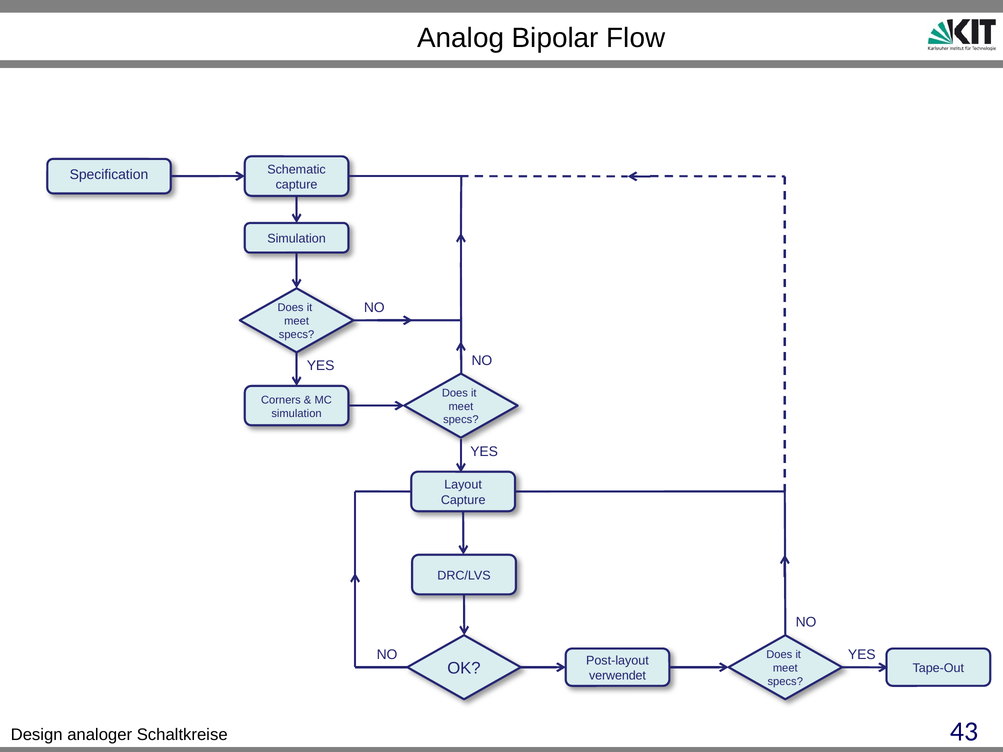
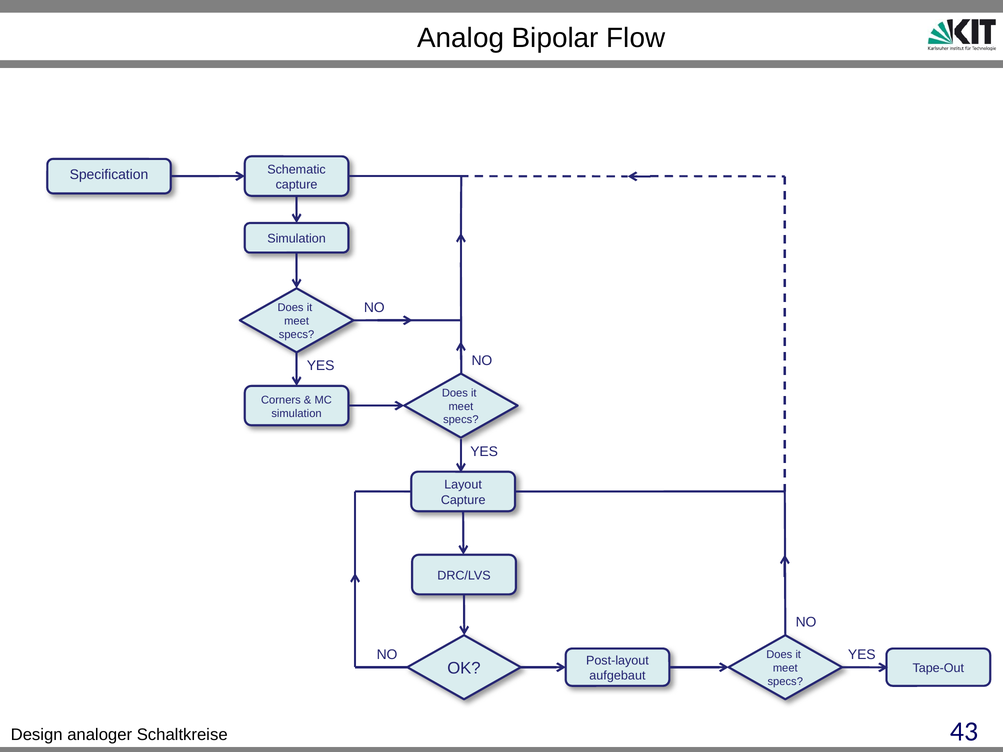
verwendet: verwendet -> aufgebaut (617, 676)
